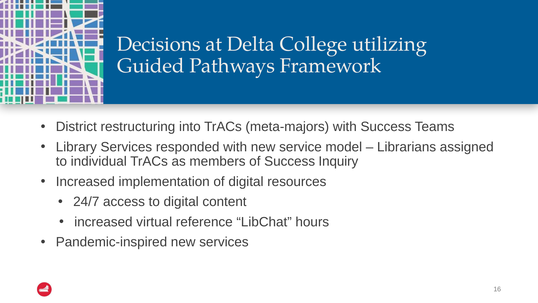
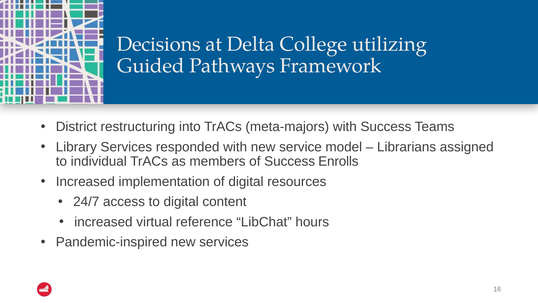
Inquiry: Inquiry -> Enrolls (338, 161)
